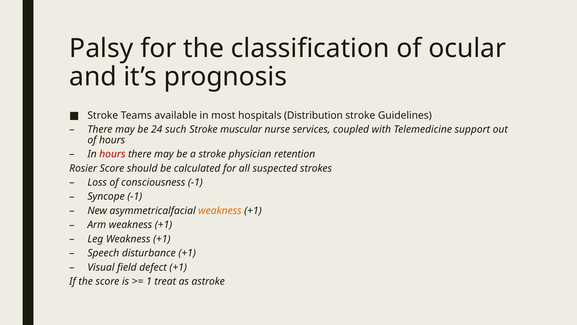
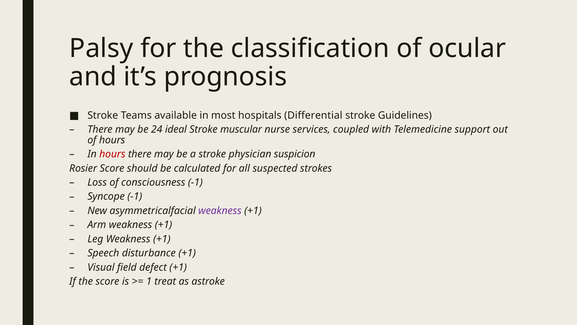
Distribution: Distribution -> Differential (313, 115)
such: such -> ideal (176, 129)
retention: retention -> suspicion (295, 154)
weakness colour: orange -> purple (220, 210)
